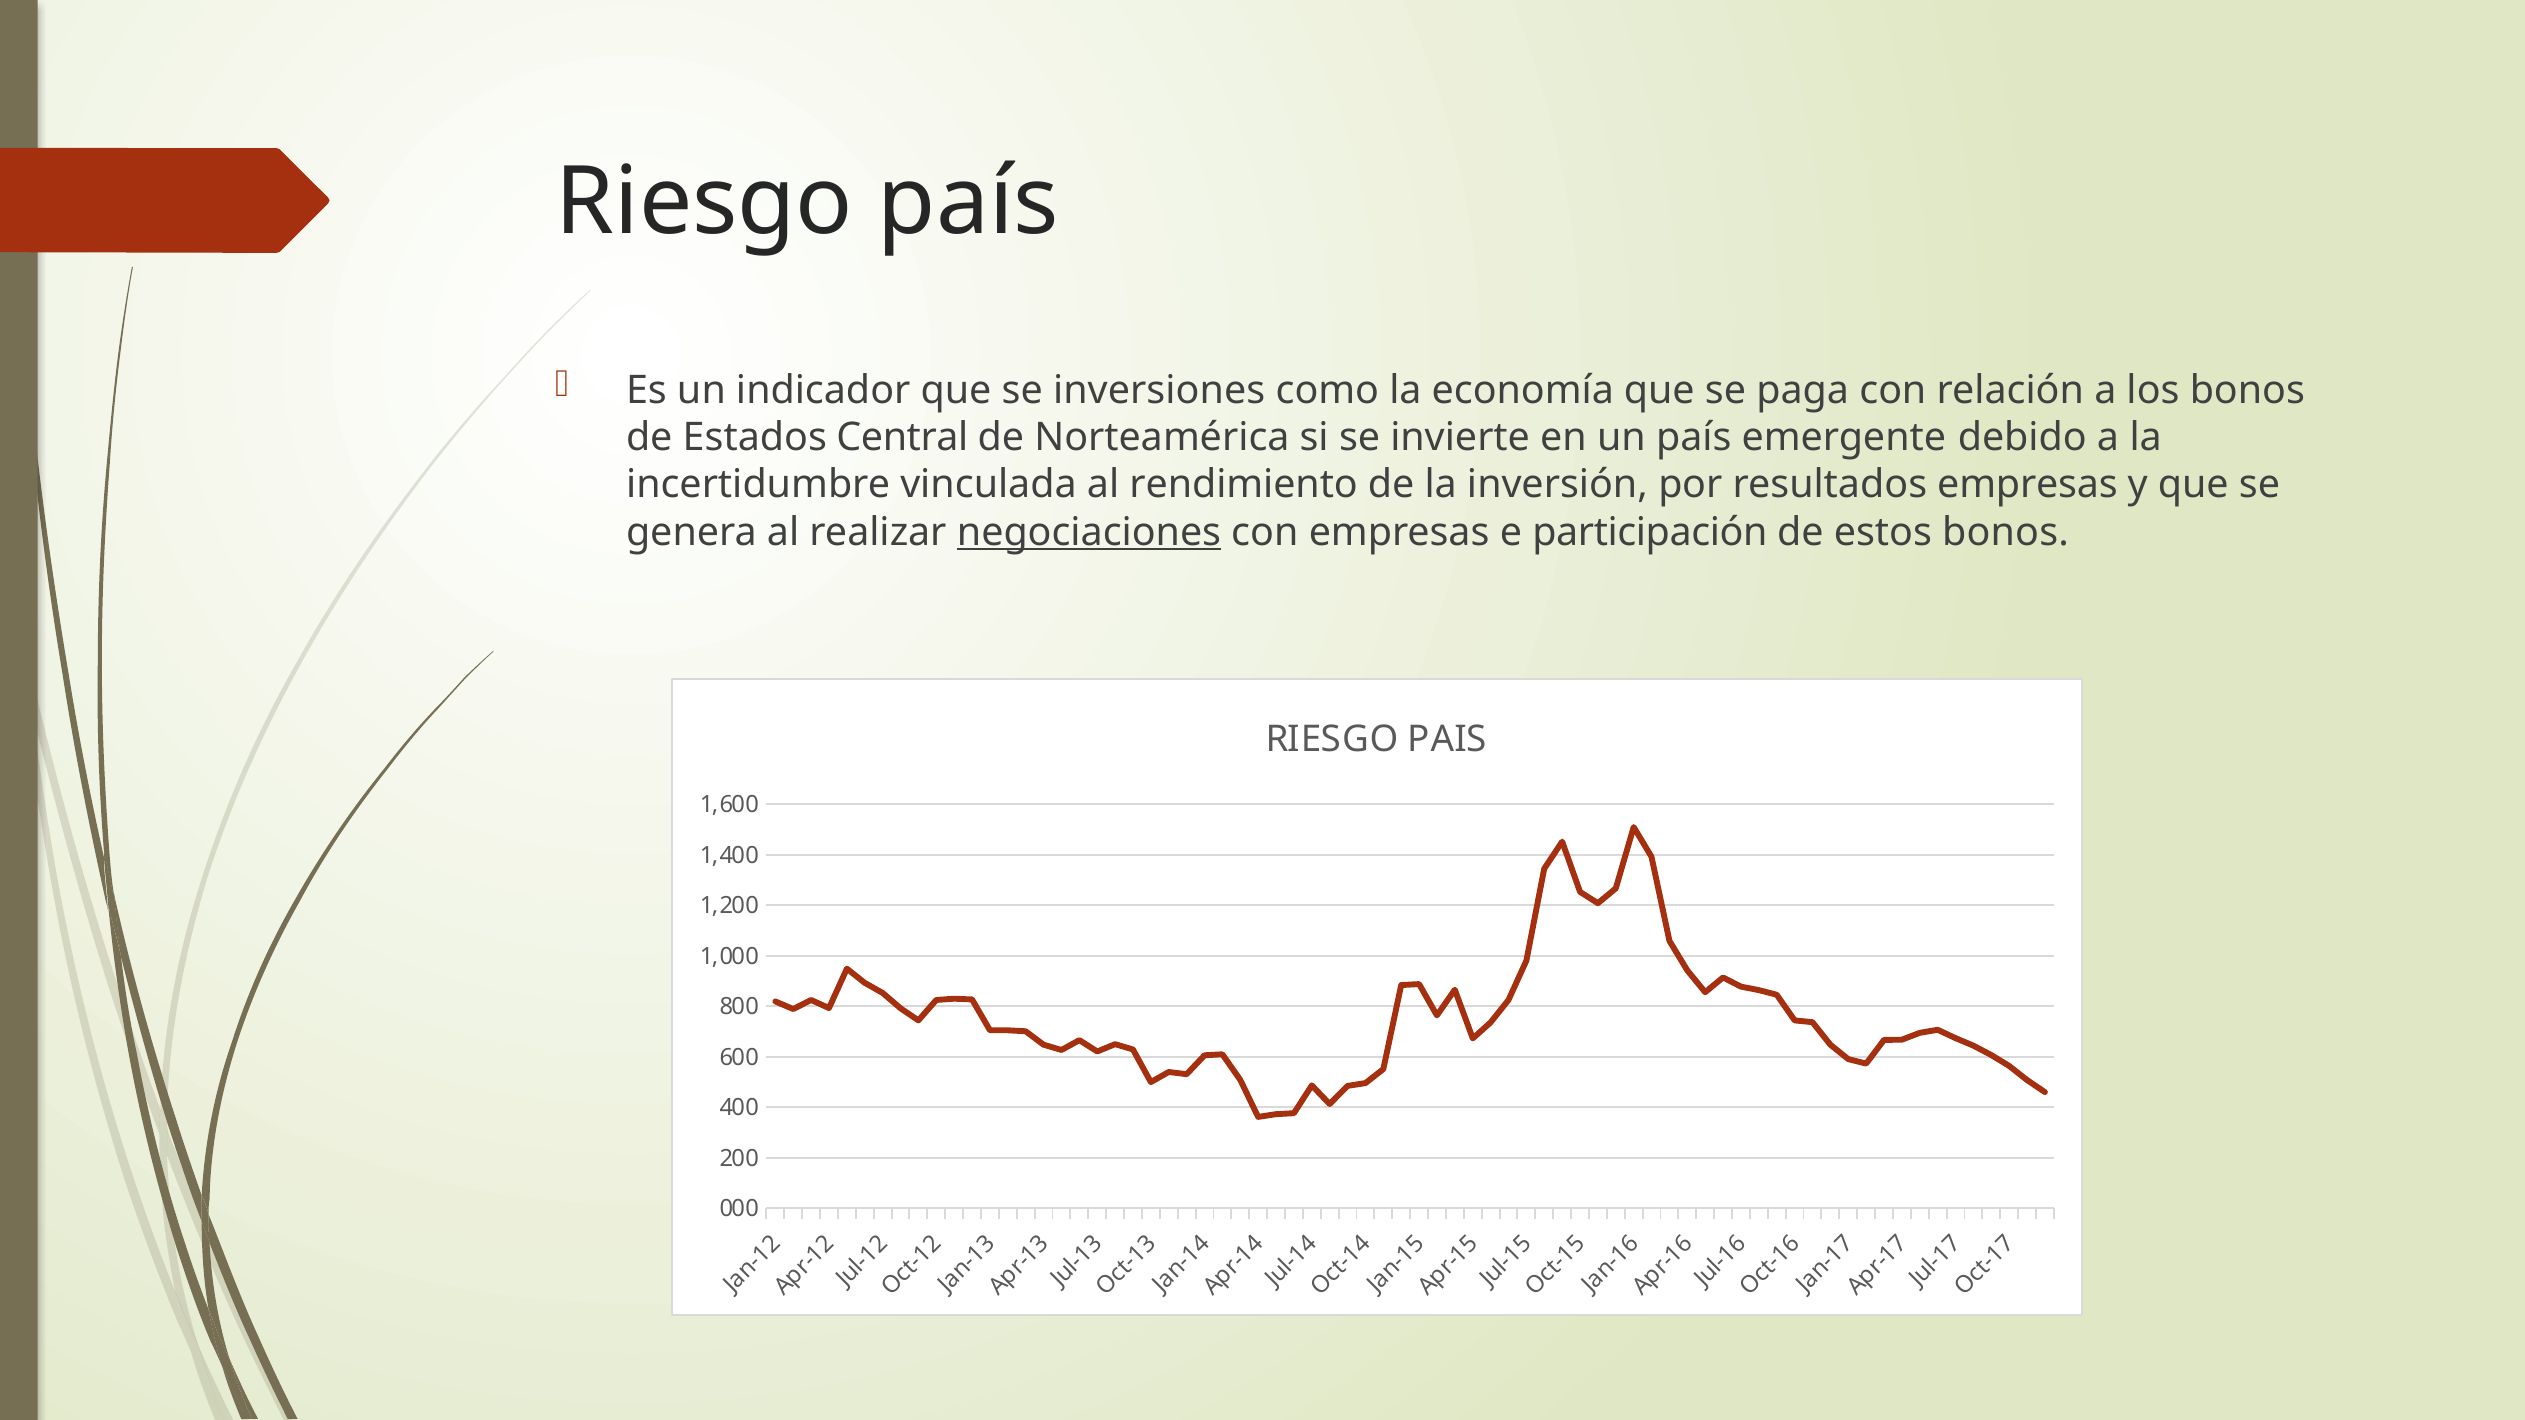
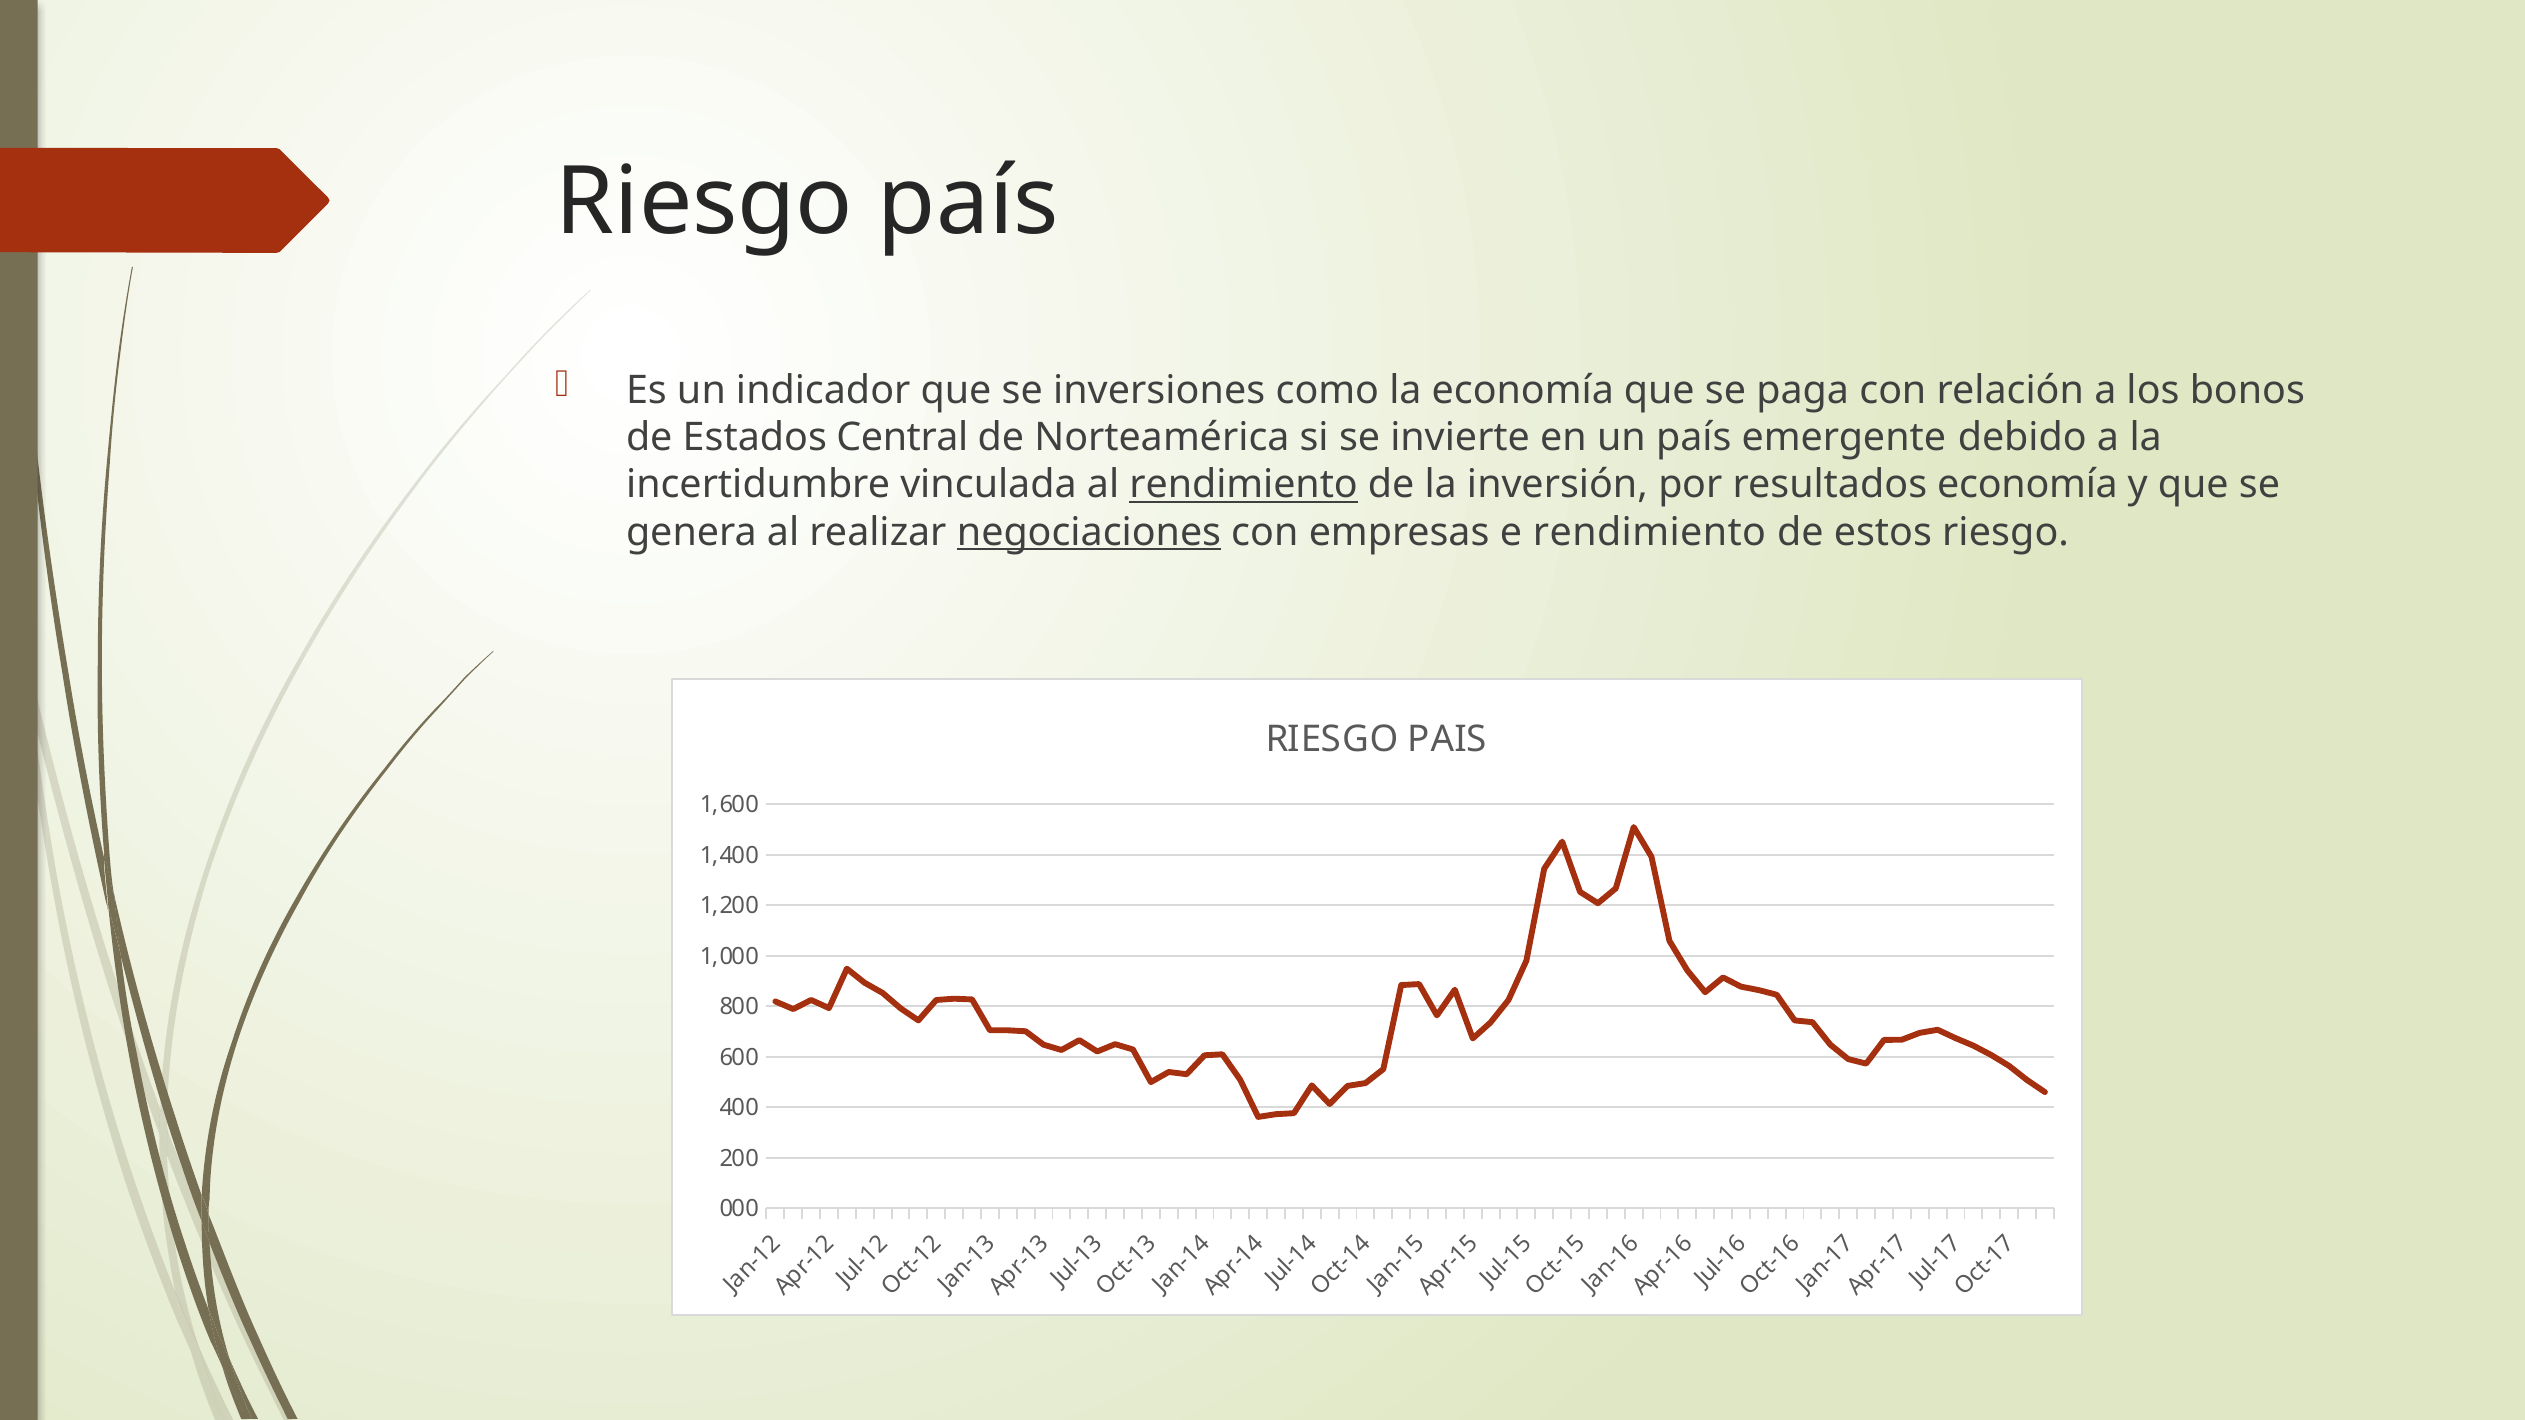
rendimiento underline: none -> present (1244, 485)
resultados empresas: empresas -> economía (2028, 485)
e participación: participación -> rendimiento (1649, 532)
estos bonos: bonos -> riesgo (2006, 532)
